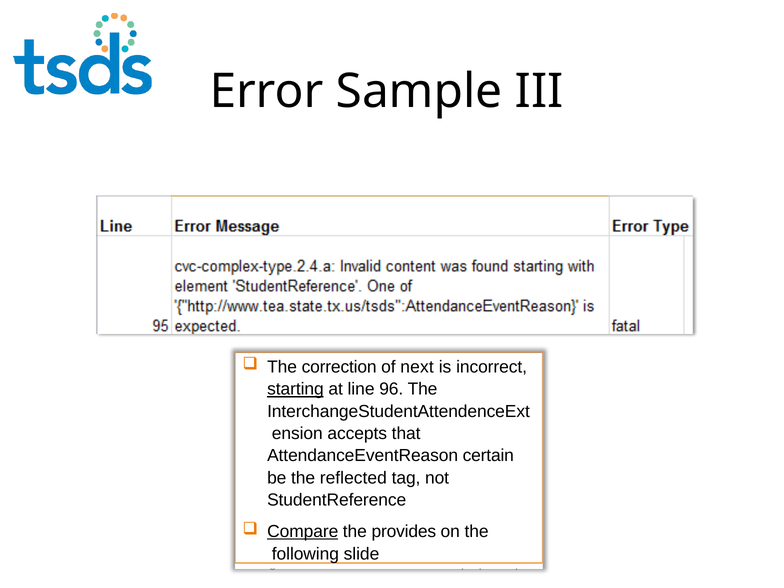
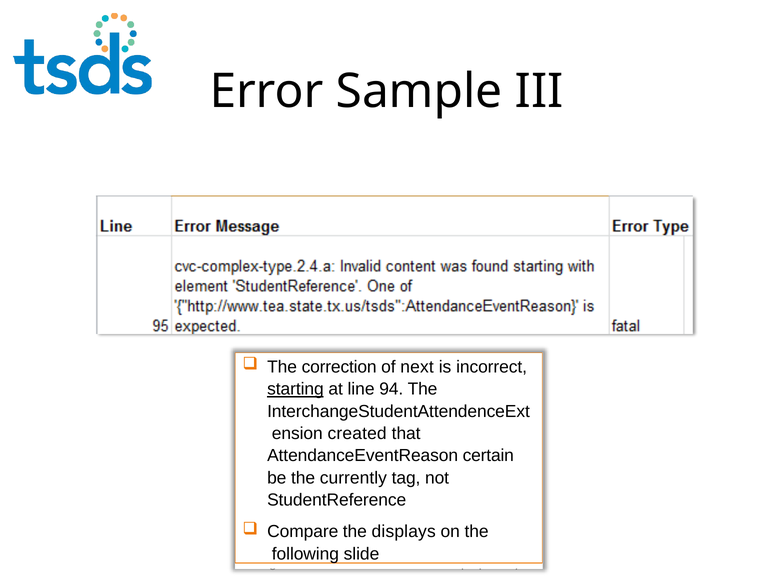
line 96: 96 -> 94 (391, 389)
accepts: accepts -> created (357, 434)
reflected: reflected -> currently (353, 478)
Compare underline: present -> none (303, 532)
provides: provides -> displays (404, 532)
